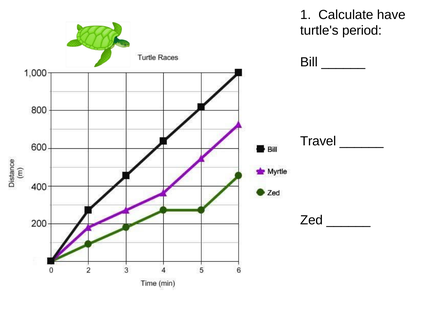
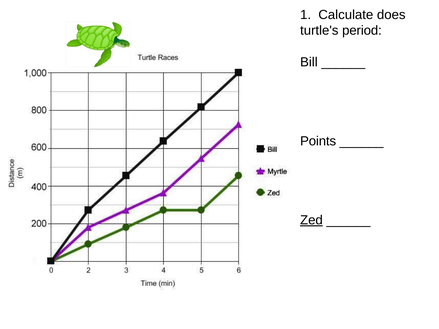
have: have -> does (391, 15)
Travel: Travel -> Points (318, 141)
Zed underline: none -> present (311, 220)
